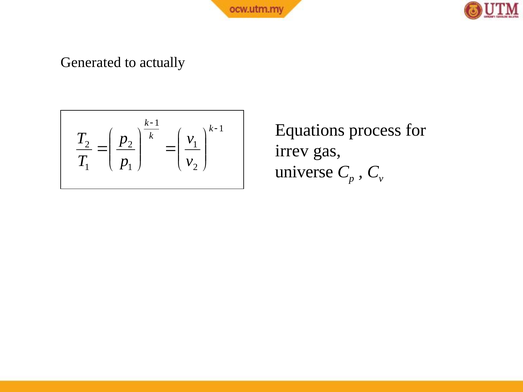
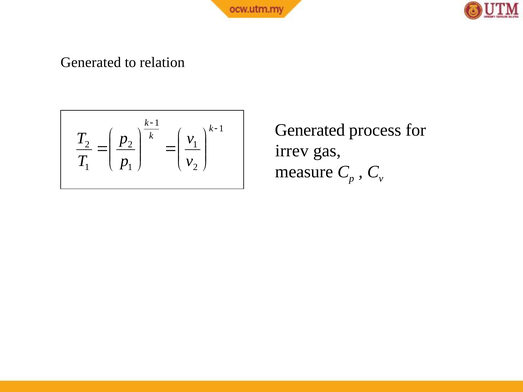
actually: actually -> relation (162, 63)
Equations: Equations -> Generated (310, 130)
universe: universe -> measure (304, 172)
